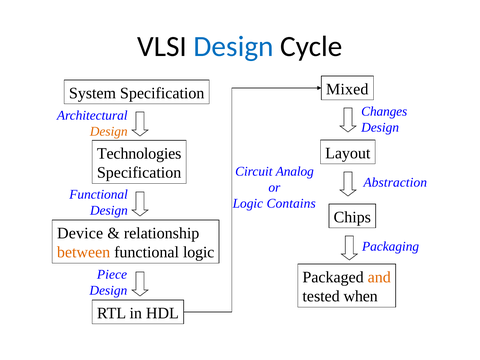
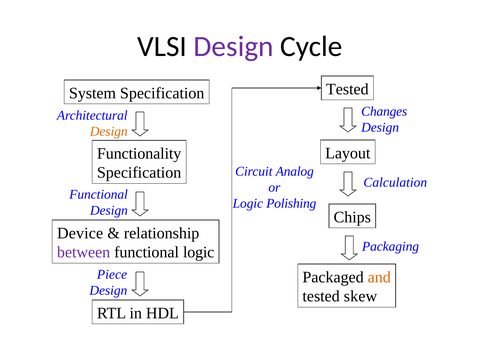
Design colour: blue -> purple (234, 46)
Mixed: Mixed -> Tested (347, 89)
Technologies: Technologies -> Functionality (139, 153)
Abstraction: Abstraction -> Calculation (395, 182)
Contains: Contains -> Polishing (291, 203)
between colour: orange -> purple (84, 252)
when: when -> skew (360, 296)
